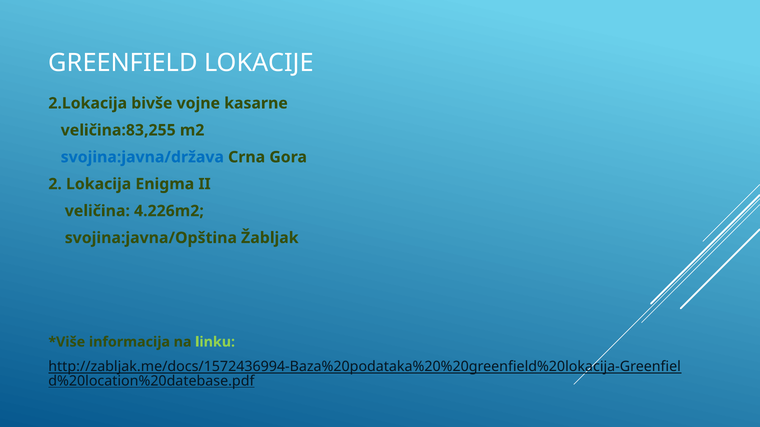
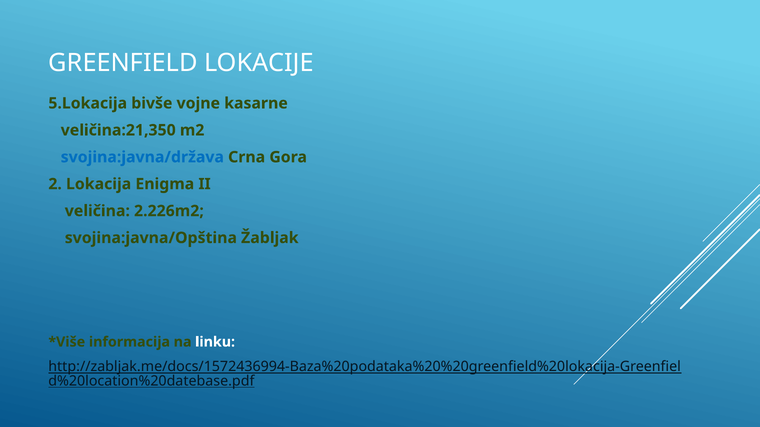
2.Lokacija: 2.Lokacija -> 5.Lokacija (88, 103)
veličina:83,255: veličina:83,255 -> veličina:21,350 (118, 130)
4.226m2: 4.226m2 -> 2.226m2 (169, 211)
linku colour: light green -> white (215, 342)
